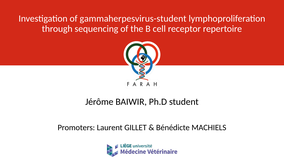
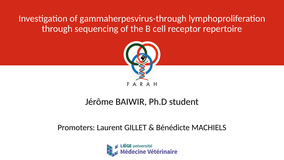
gammaherpesvirus-student: gammaherpesvirus-student -> gammaherpesvirus-through (133, 18)
